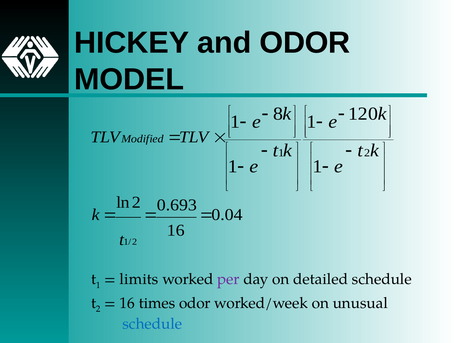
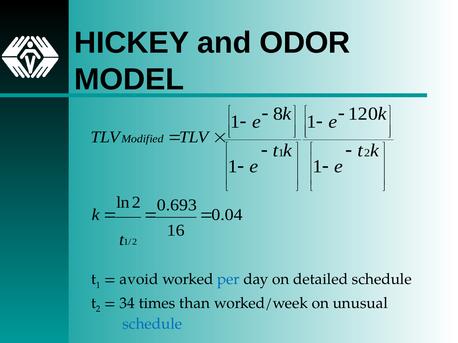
limits: limits -> avoid (139, 280)
per colour: purple -> blue (228, 280)
16: 16 -> 34 (127, 304)
times odor: odor -> than (195, 304)
